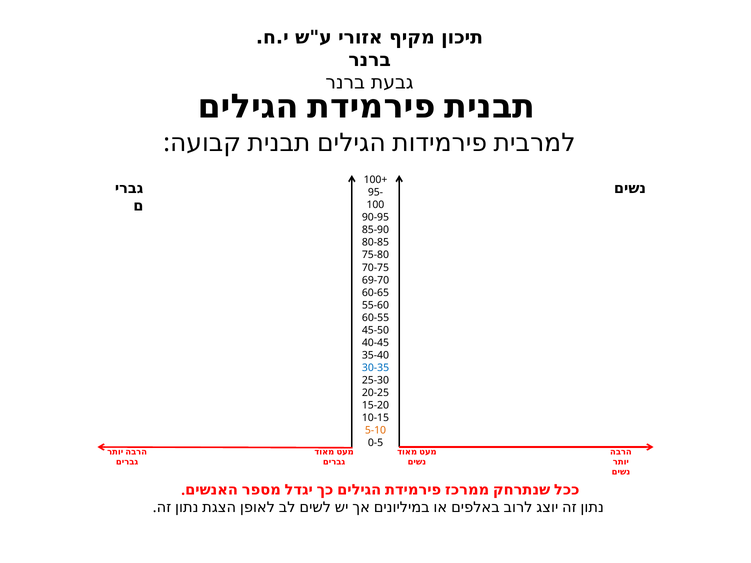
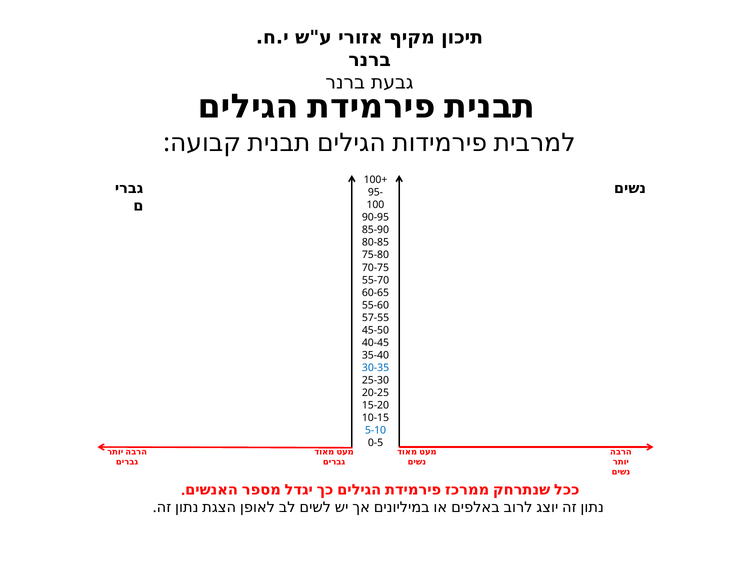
69-70: 69-70 -> 55-70 (376, 280)
60-55: 60-55 -> 57-55 (376, 318)
5-10 colour: orange -> blue (375, 431)
